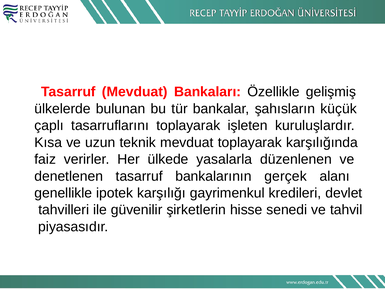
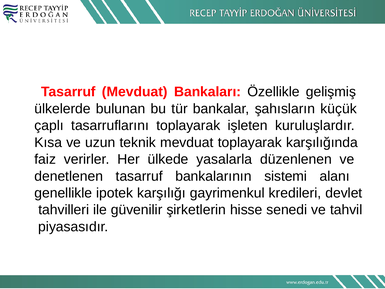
gerçek: gerçek -> sistemi (286, 176)
